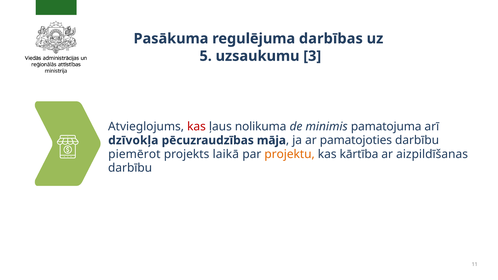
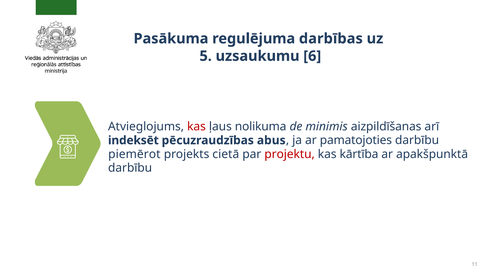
3: 3 -> 6 (312, 56)
pamatojuma: pamatojuma -> aizpildīšanas (386, 127)
dzīvokļa: dzīvokļa -> indeksēt (133, 140)
māja: māja -> abus (271, 140)
laikā: laikā -> cietā (226, 154)
projektu colour: orange -> red (290, 154)
aizpildīšanas: aizpildīšanas -> apakšpunktā (432, 154)
